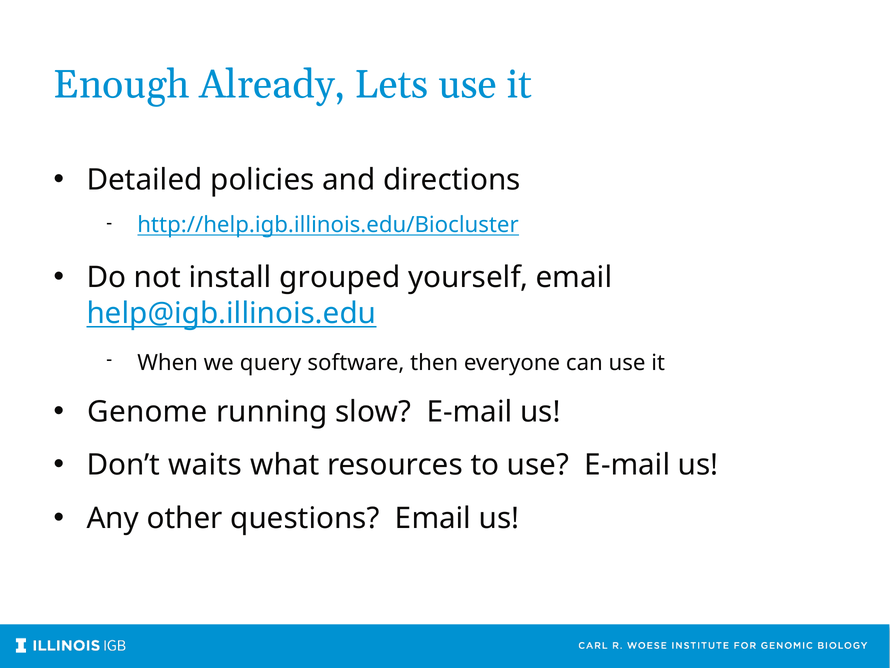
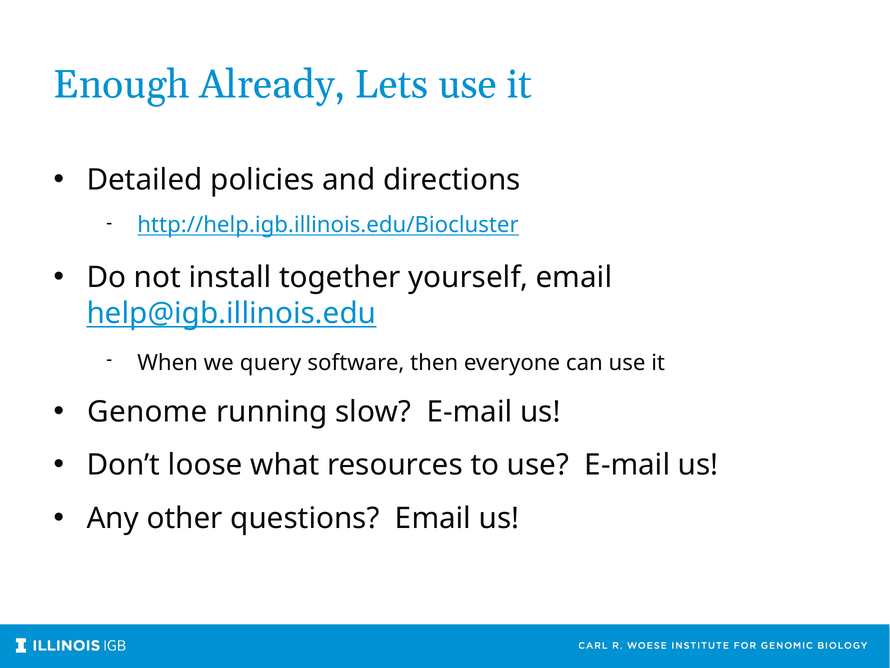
grouped: grouped -> together (340, 277)
waits: waits -> loose (205, 465)
